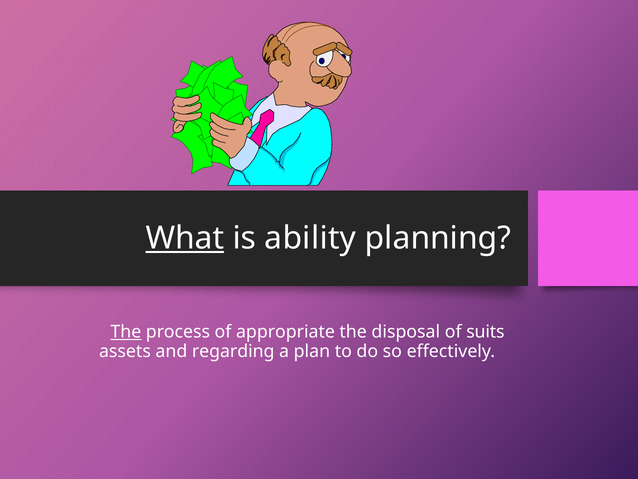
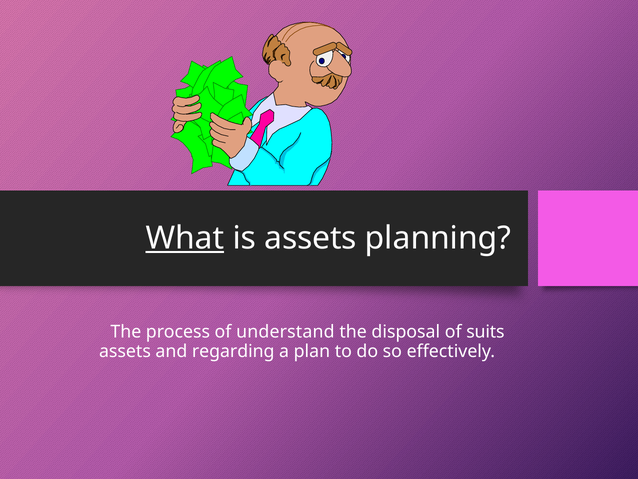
is ability: ability -> assets (311, 238)
The underline: present -> none (126, 332)
appropriate: appropriate -> understand (285, 332)
